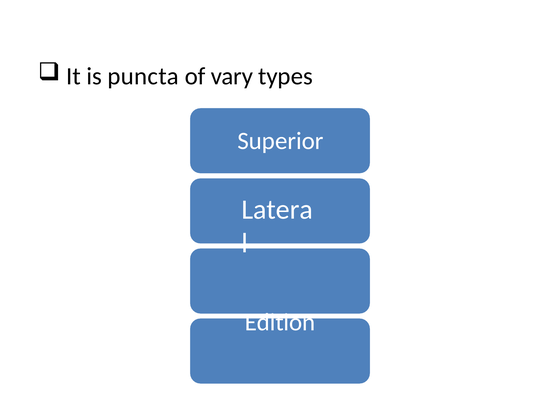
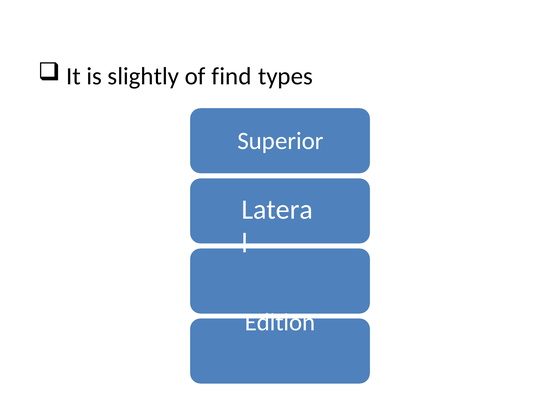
puncta: puncta -> slightly (143, 76)
vary: vary -> find (232, 76)
